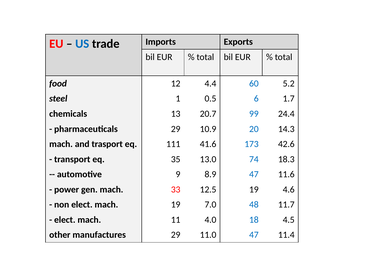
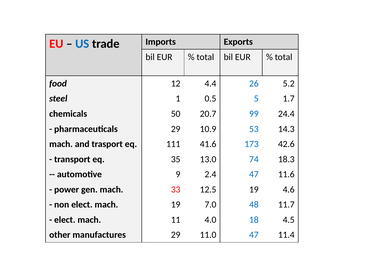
60: 60 -> 26 (254, 83)
6: 6 -> 5 (256, 99)
13: 13 -> 50 (176, 114)
20: 20 -> 53 (254, 129)
8.9: 8.9 -> 2.4 (210, 174)
